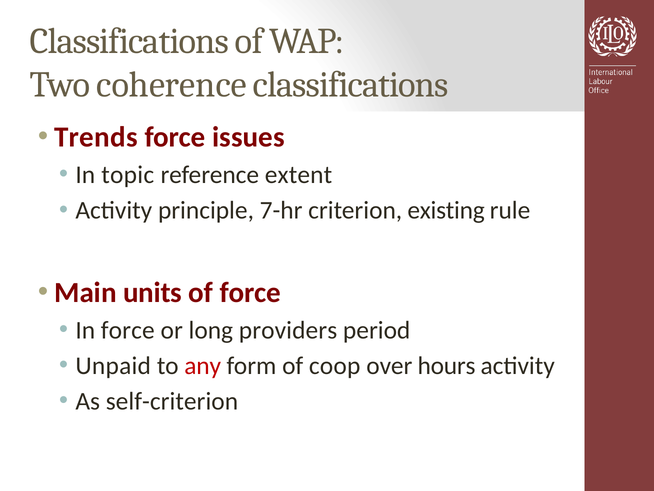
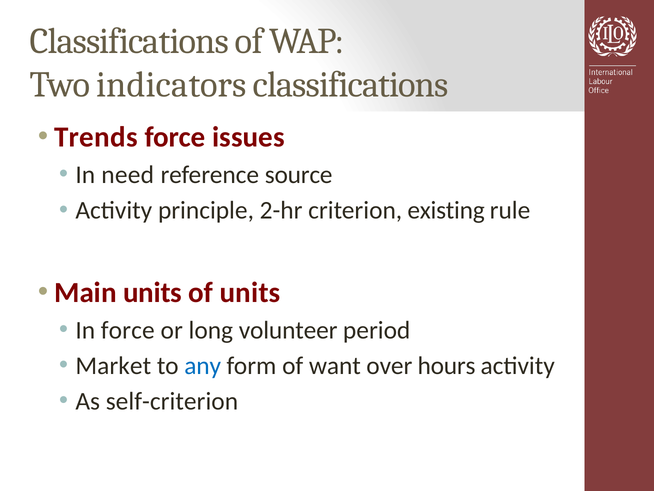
coherence: coherence -> indicators (171, 85)
topic: topic -> need (128, 175)
extent: extent -> source (299, 175)
7-hr: 7-hr -> 2-hr (281, 210)
of force: force -> units (250, 292)
providers: providers -> volunteer (288, 330)
Unpaid: Unpaid -> Market (113, 365)
any colour: red -> blue (203, 365)
coop: coop -> want (335, 365)
